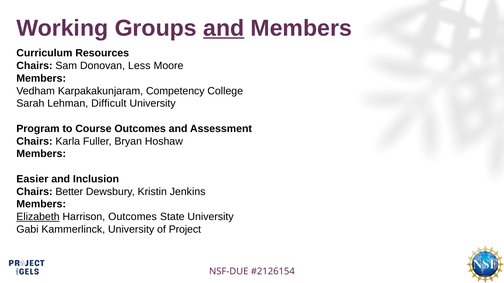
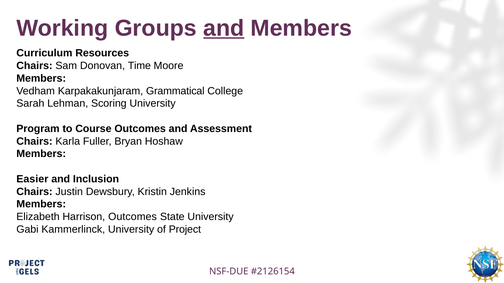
Less: Less -> Time (139, 66)
Competency: Competency -> Grammatical (175, 91)
Difficult: Difficult -> Scoring (109, 104)
Better: Better -> Justin (69, 192)
Elizabeth underline: present -> none (38, 217)
